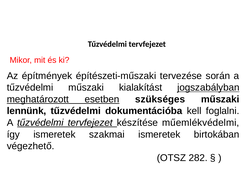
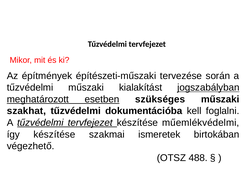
lennünk: lennünk -> szakhat (26, 111)
így ismeretek: ismeretek -> készítése (54, 134)
282: 282 -> 488 (198, 157)
